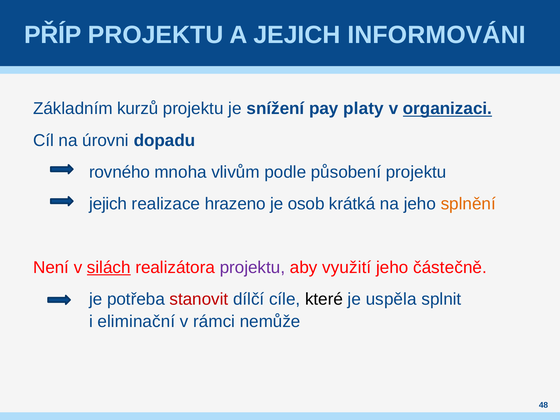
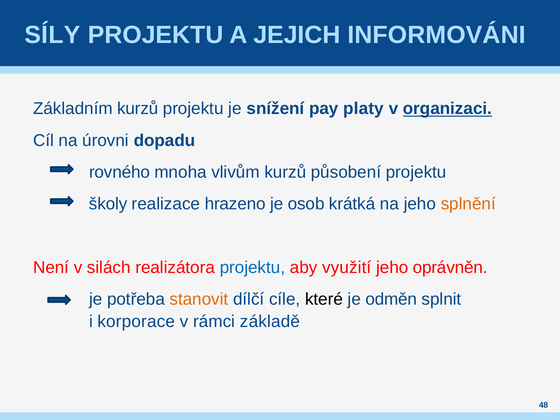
PŘÍP: PŘÍP -> SÍLY (52, 35)
vlivům podle: podle -> kurzů (285, 172)
jejich: jejich -> školy (108, 204)
silách underline: present -> none (109, 267)
projektu colour: purple -> blue (252, 267)
částečně: částečně -> oprávněn (450, 267)
stanovit colour: red -> orange (199, 299)
uspěla: uspěla -> odměn (391, 299)
eliminační: eliminační -> korporace (136, 322)
nemůže: nemůže -> základě (270, 322)
